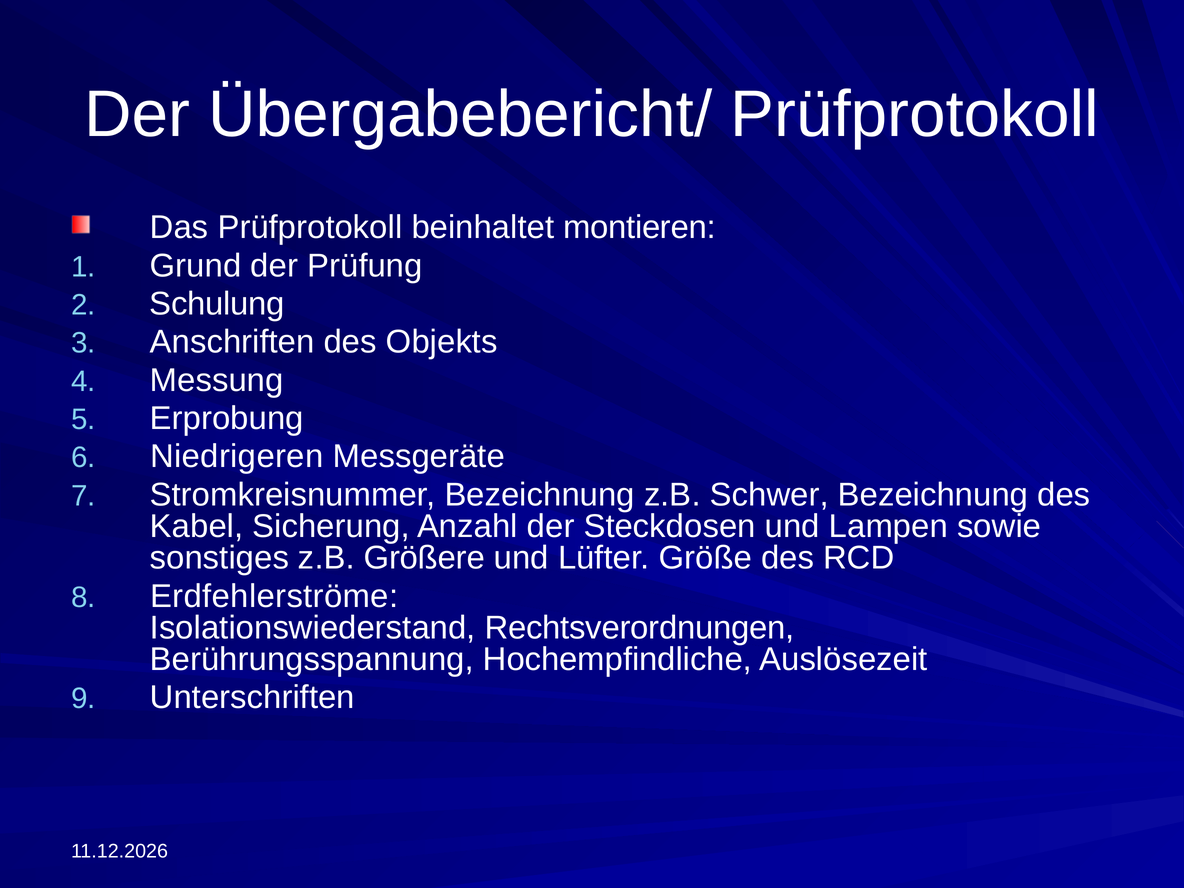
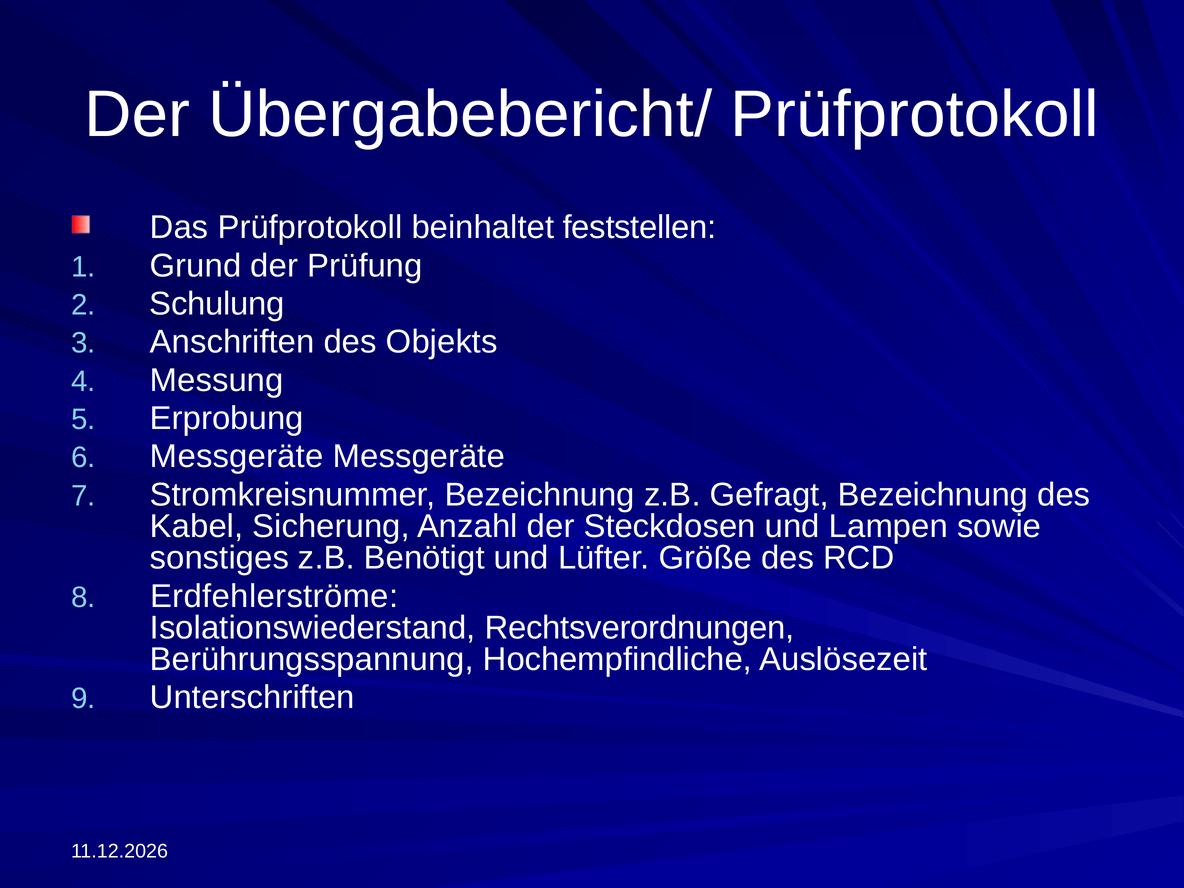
montieren: montieren -> feststellen (639, 228)
Niedrigeren: Niedrigeren -> Messgeräte (237, 457)
Schwer: Schwer -> Gefragt (769, 495)
Größere: Größere -> Benötigt (424, 558)
